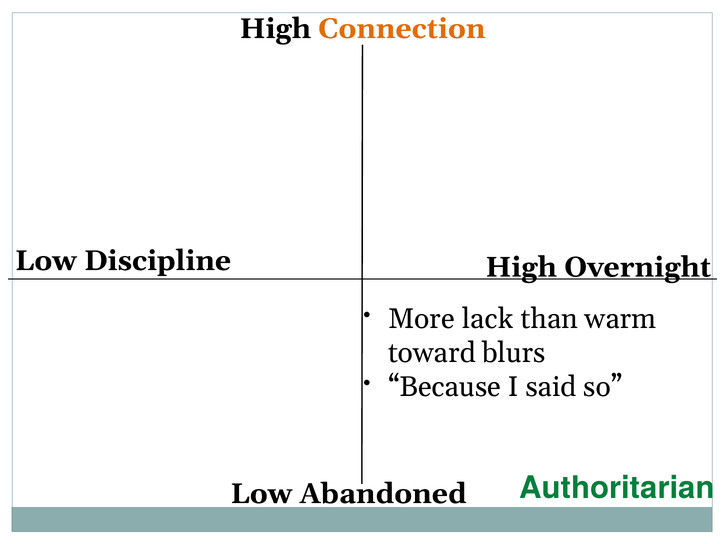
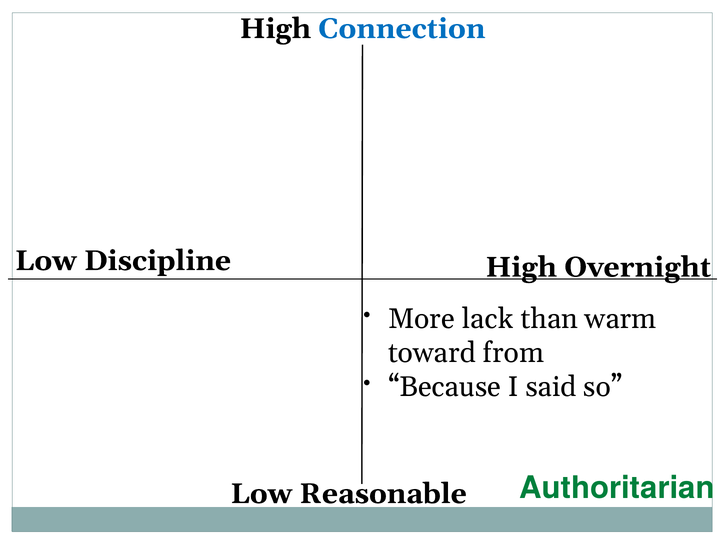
Connection colour: orange -> blue (402, 29)
blurs: blurs -> from (514, 353)
Abandoned: Abandoned -> Reasonable (383, 494)
